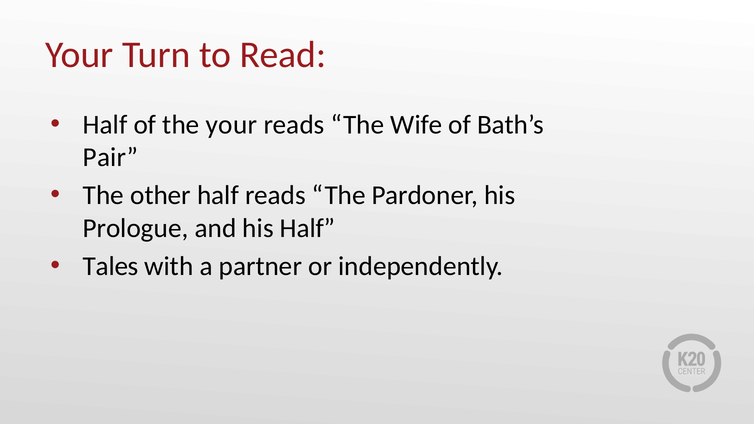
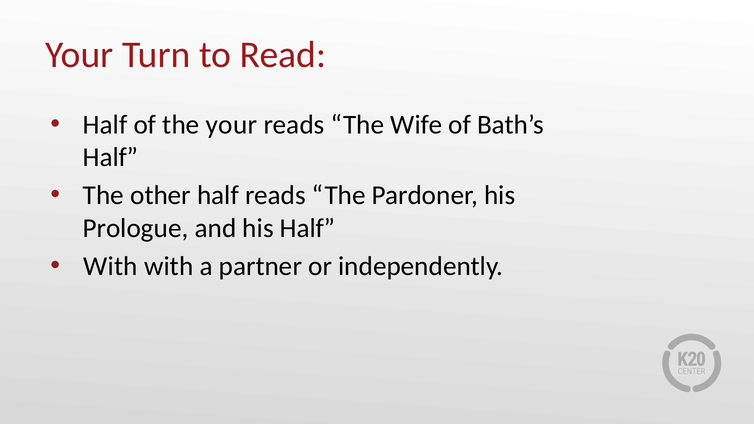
Pair: Pair -> Half (111, 157)
Tales: Tales -> With (110, 266)
